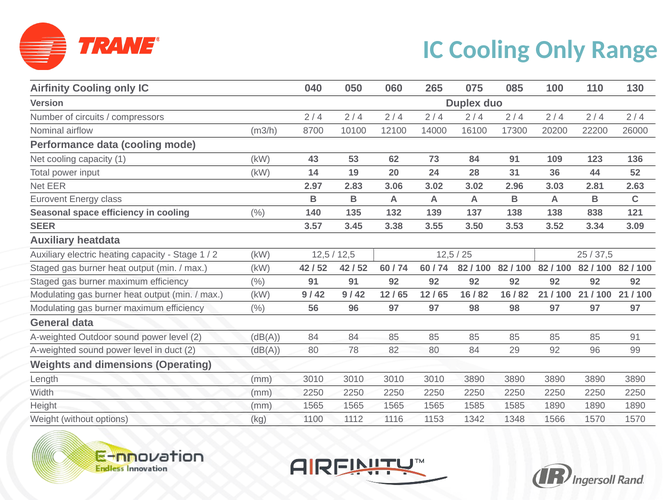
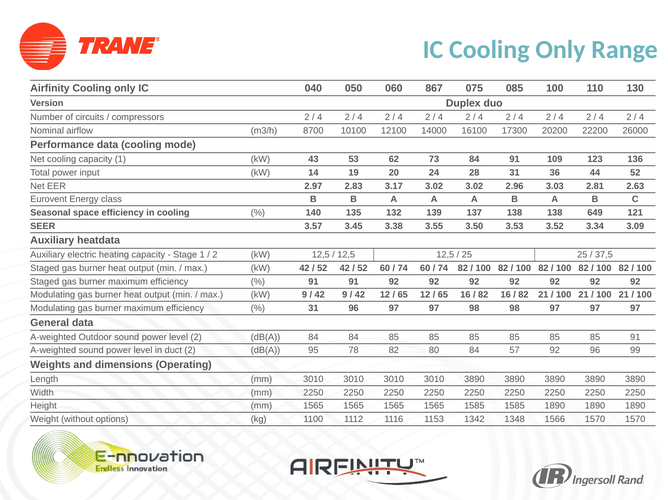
265: 265 -> 867 (434, 88)
3.06: 3.06 -> 3.17 (394, 186)
838: 838 -> 649 (595, 213)
56: 56 -> 31 (313, 308)
dB(A 80: 80 -> 95 (313, 350)
29: 29 -> 57 (515, 350)
